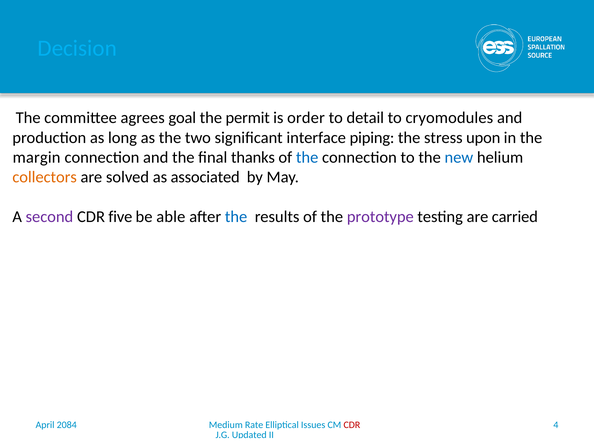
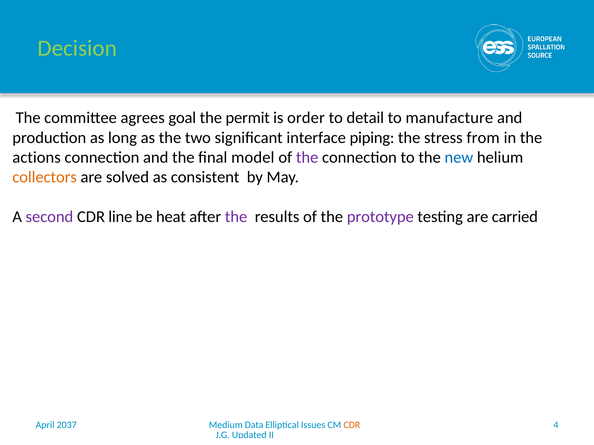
Decision colour: light blue -> light green (77, 48)
cryomodules: cryomodules -> manufacture (449, 118)
upon: upon -> from (483, 138)
margin: margin -> actions (37, 158)
thanks: thanks -> model (253, 158)
the colour: blue -> purple (307, 158)
associated: associated -> consistent (205, 177)
five: five -> line (120, 217)
able: able -> heat (171, 217)
the colour: blue -> purple (236, 217)
Rate: Rate -> Data (254, 425)
CDR colour: red -> orange (352, 425)
2084: 2084 -> 2037 (67, 425)
